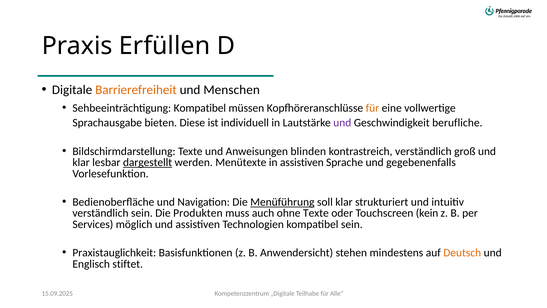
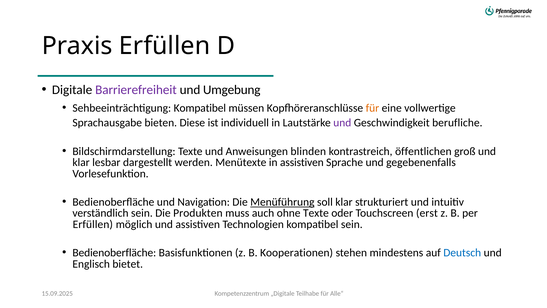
Barrierefreiheit colour: orange -> purple (136, 90)
Menschen: Menschen -> Umgebung (232, 90)
kontrastreich verständlich: verständlich -> öffentlichen (423, 151)
dargestellt underline: present -> none (148, 162)
kein: kein -> erst (427, 213)
Services: Services -> Erfüllen (93, 224)
Praxistauglichkeit: Praxistauglichkeit -> Bedienoberfläche (114, 253)
Anwendersicht: Anwendersicht -> Kooperationen (297, 253)
Deutsch colour: orange -> blue (462, 253)
stiftet: stiftet -> bietet (128, 264)
